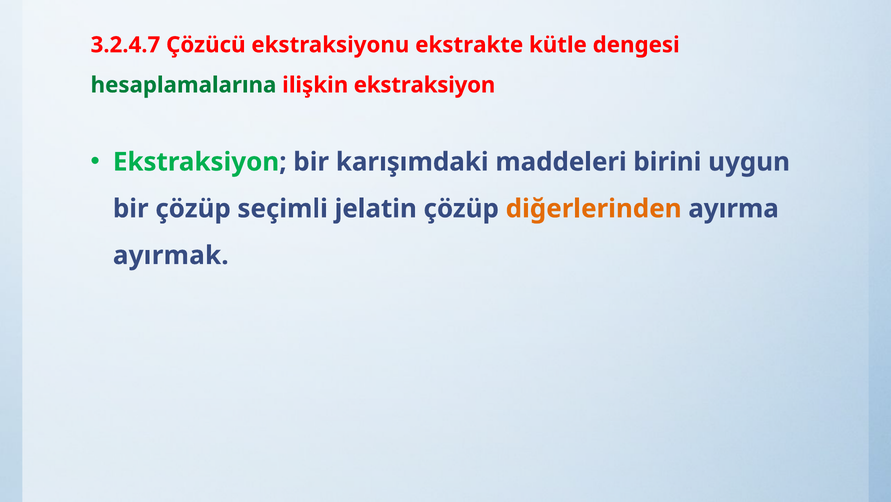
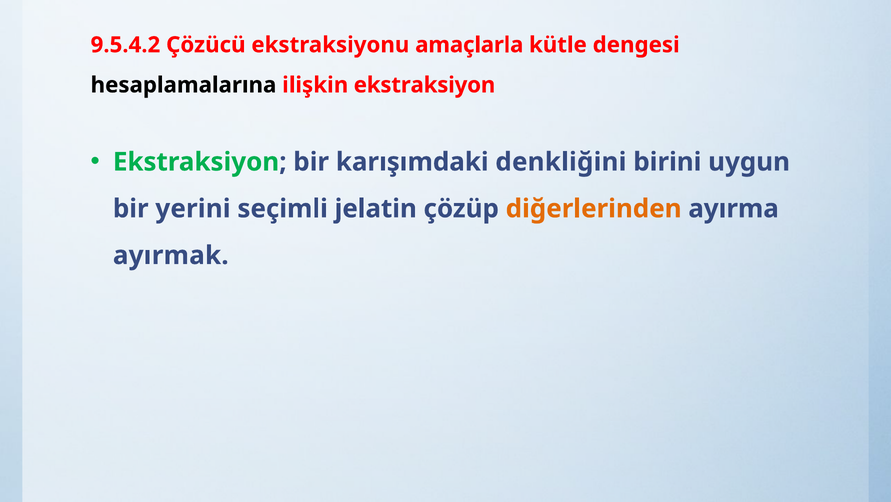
3.2.4.7: 3.2.4.7 -> 9.5.4.2 (125, 45)
ekstrakte: ekstrakte -> amaçlarla (469, 45)
hesaplamalarına colour: green -> black (183, 85)
maddeleri: maddeleri -> denkliğini (561, 162)
bir çözüp: çözüp -> yerini (193, 208)
